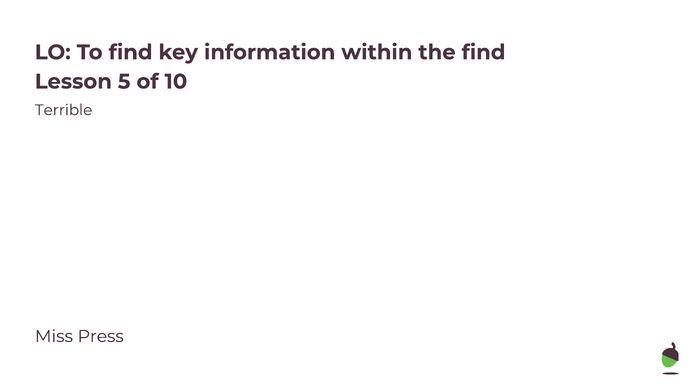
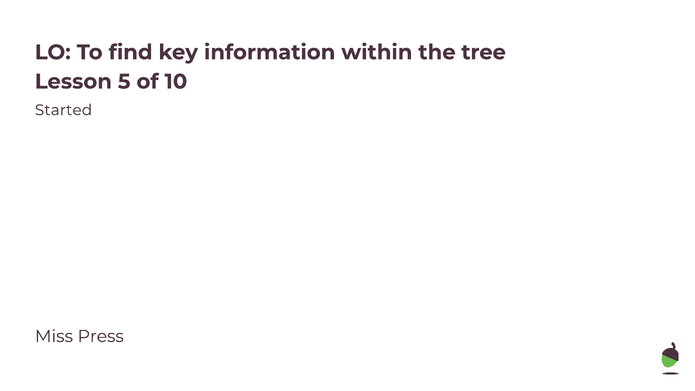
the find: find -> tree (484, 52)
Terrible: Terrible -> Started (64, 110)
